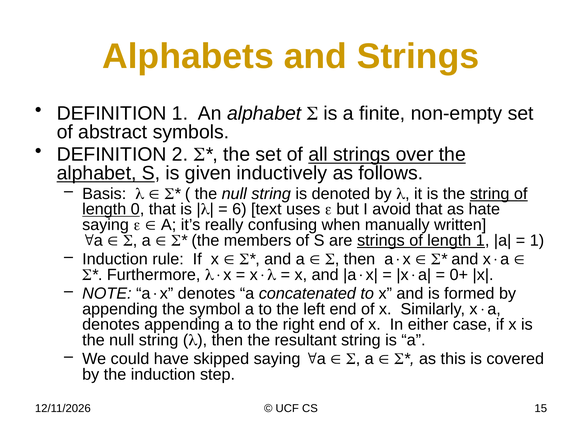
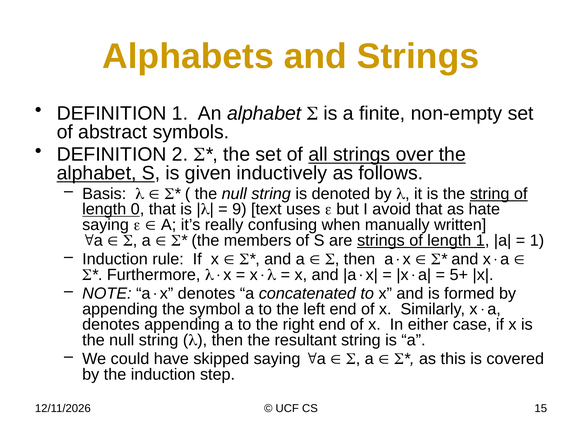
6: 6 -> 9 (239, 209)
0+: 0+ -> 5+ (459, 274)
